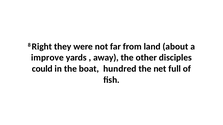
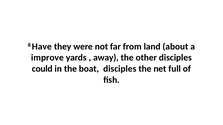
Right: Right -> Have (42, 47)
boat hundred: hundred -> disciples (120, 69)
